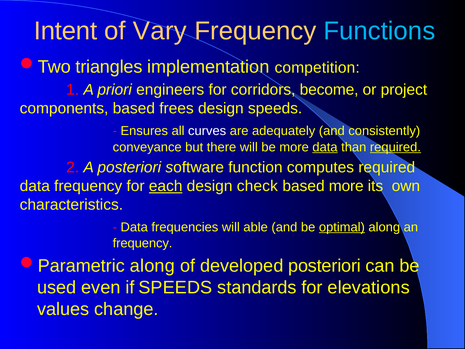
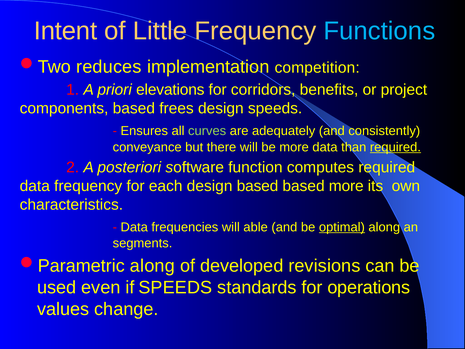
Vary: Vary -> Little (160, 31)
triangles: triangles -> reduces (109, 67)
engineers: engineers -> elevations (170, 90)
become: become -> benefits (329, 90)
curves colour: white -> light green (207, 131)
data underline: present -> none (325, 147)
each underline: present -> none (166, 186)
design check: check -> based (257, 186)
frequency: frequency -> segments (143, 243)
developed posteriori: posteriori -> revisions (324, 266)
elevations: elevations -> operations (369, 287)
